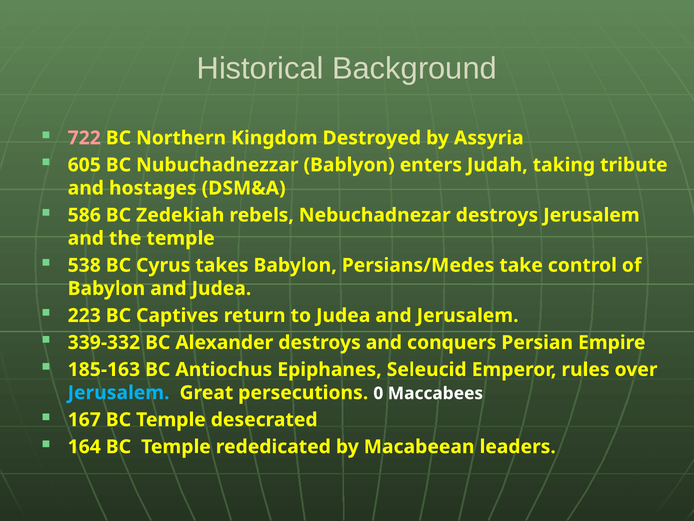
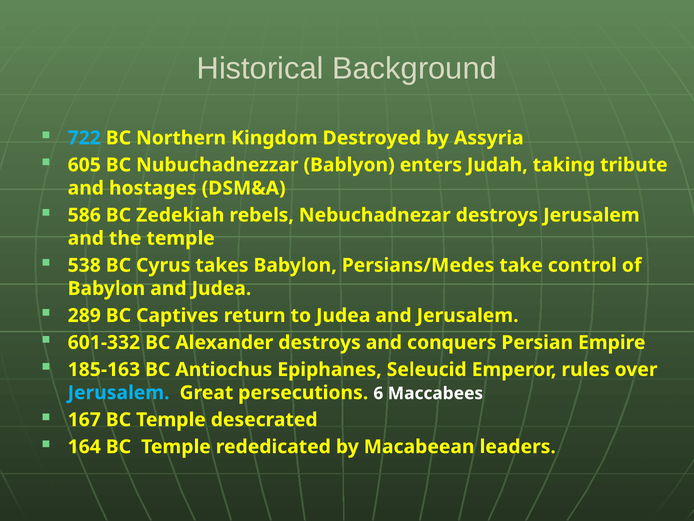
722 colour: pink -> light blue (84, 138)
223: 223 -> 289 (84, 315)
339-332: 339-332 -> 601-332 (104, 342)
0: 0 -> 6 (378, 393)
